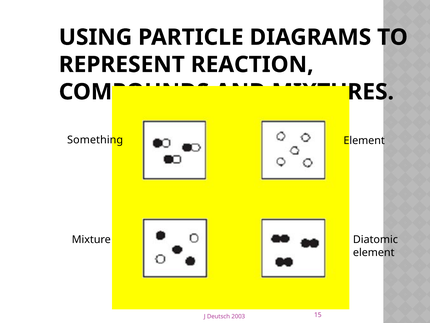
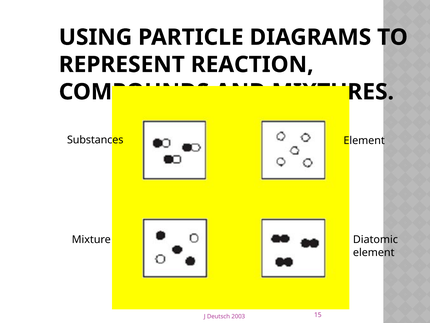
Something: Something -> Substances (95, 140)
